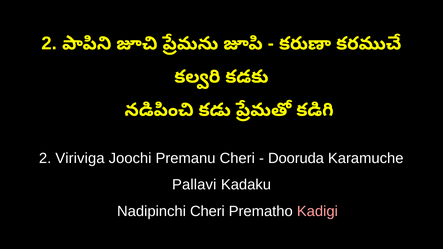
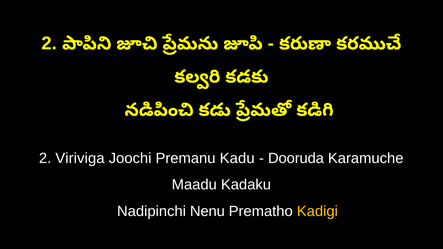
Premanu Cheri: Cheri -> Kadu (237, 158)
Pallavi: Pallavi -> Maadu (194, 185)
Nadipinchi Cheri: Cheri -> Nenu (207, 211)
Kadigi colour: pink -> yellow (317, 211)
